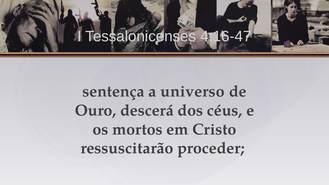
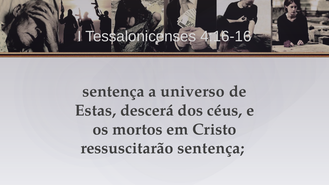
4:16-47: 4:16-47 -> 4:16-16 (226, 36)
Ouro: Ouro -> Estas (96, 110)
ressuscitarão proceder: proceder -> sentença (211, 148)
